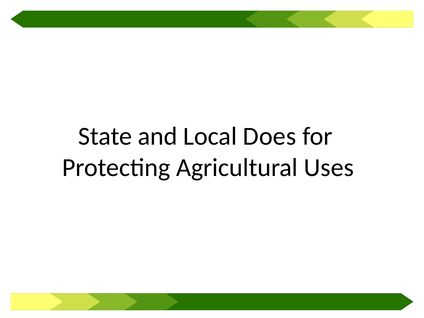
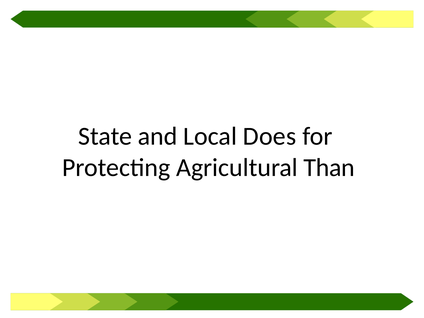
Uses: Uses -> Than (329, 168)
